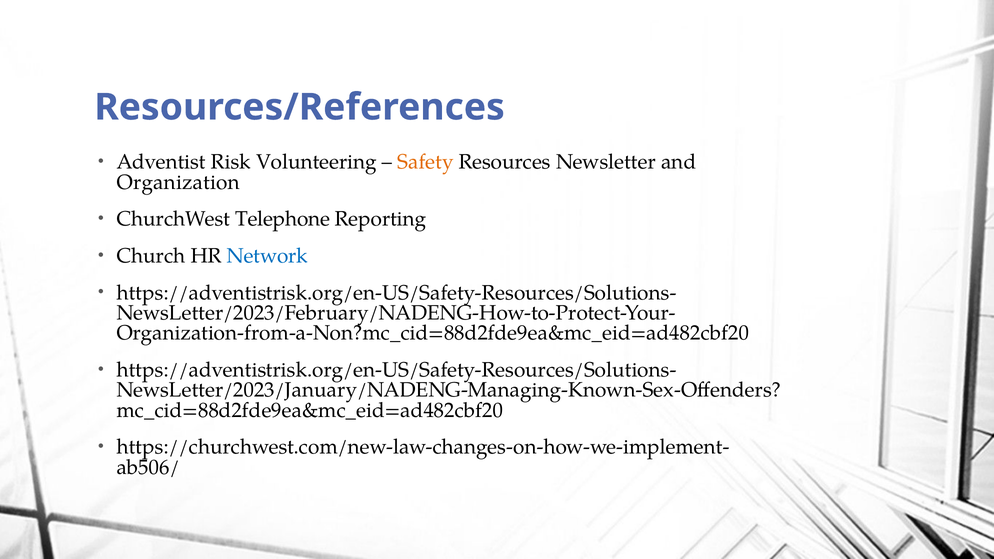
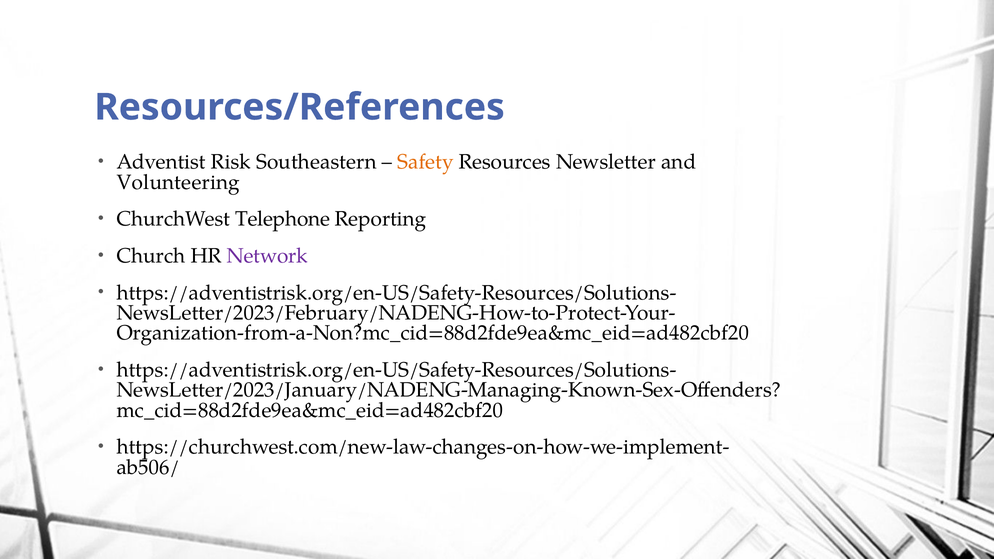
Volunteering: Volunteering -> Southeastern (316, 162)
Organization: Organization -> Volunteering (178, 182)
Network colour: blue -> purple (267, 256)
